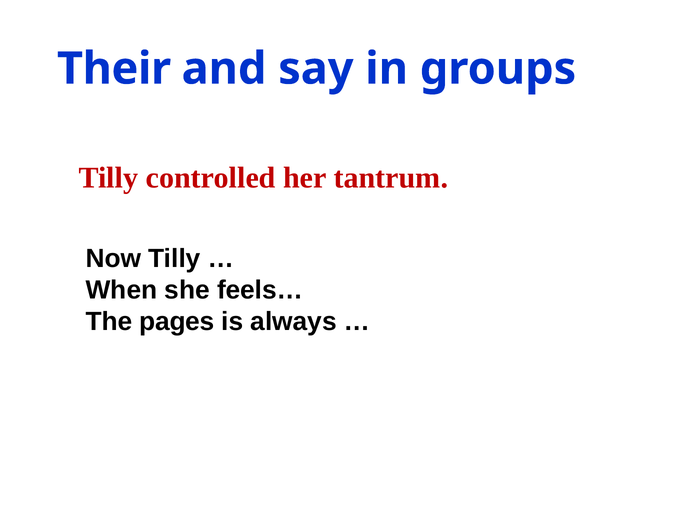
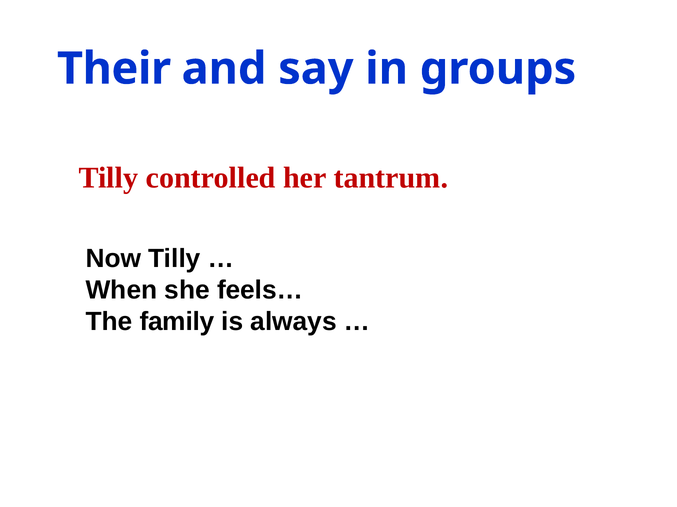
pages: pages -> family (177, 322)
